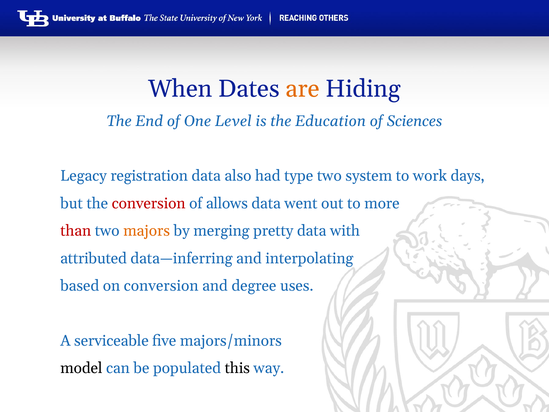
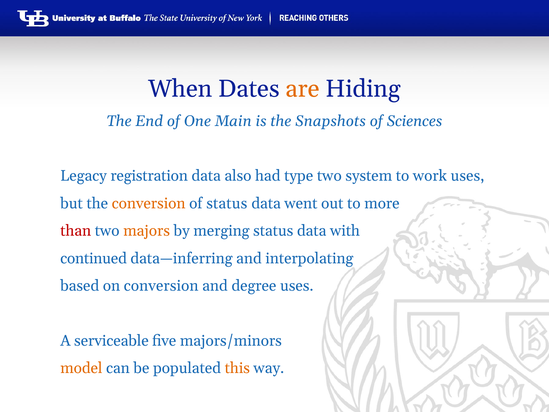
Level: Level -> Main (233, 121)
Education: Education -> Snapshots (331, 121)
work days: days -> uses (468, 176)
conversion colour: red -> orange (149, 203)
of allows: allows -> status (227, 203)
merging pretty: pretty -> status (273, 231)
attributed: attributed -> continued (94, 258)
model colour: black -> orange (81, 368)
this colour: black -> orange (237, 368)
